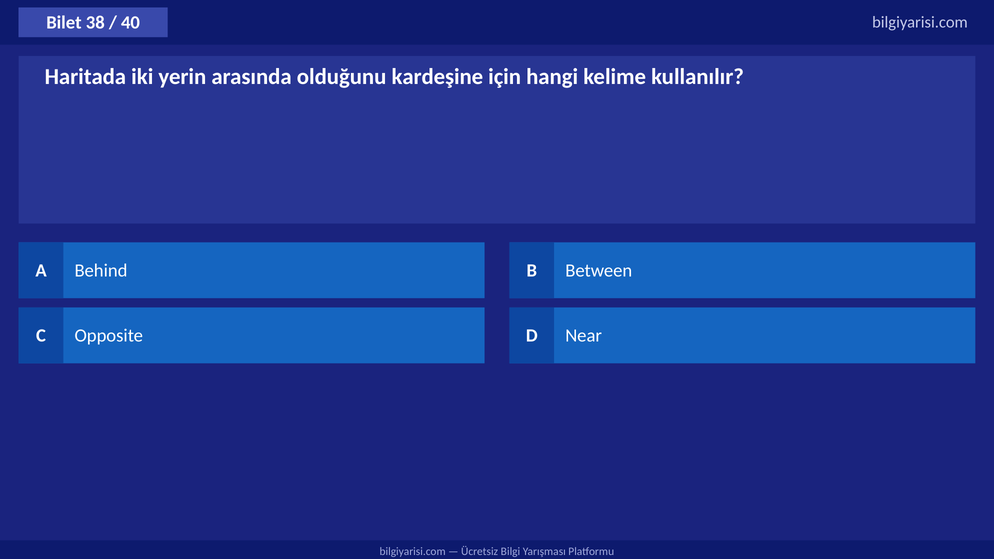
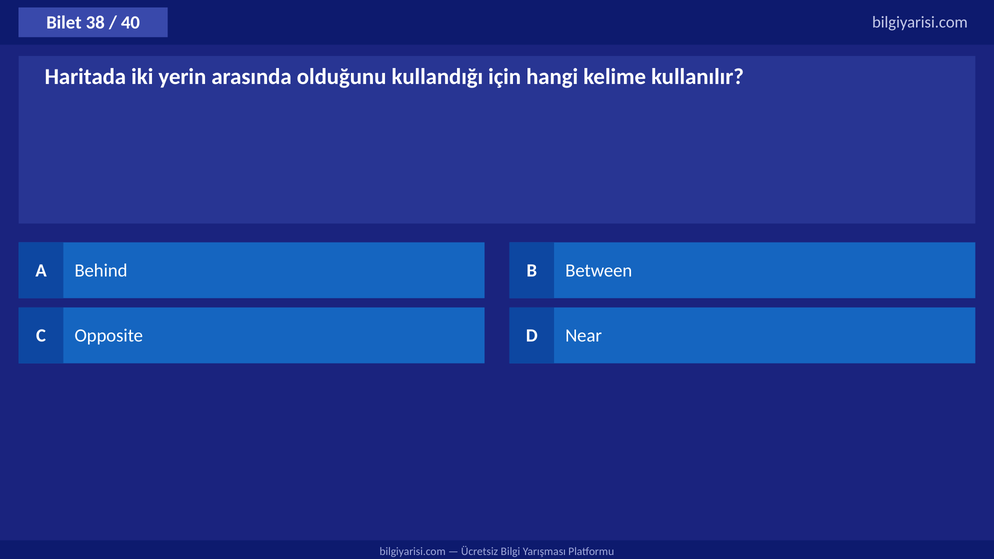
kardeşine: kardeşine -> kullandığı (437, 77)
